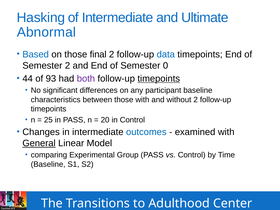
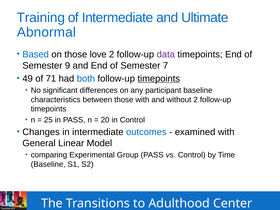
Hasking: Hasking -> Training (41, 18)
final: final -> love (98, 54)
data colour: blue -> purple (166, 54)
Semester 2: 2 -> 9 (68, 66)
0: 0 -> 7 (166, 66)
44: 44 -> 49 (28, 79)
93: 93 -> 71 (51, 79)
both colour: purple -> blue (86, 79)
General underline: present -> none (39, 143)
